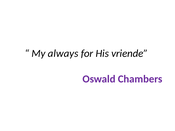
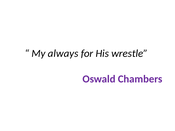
vriende: vriende -> wrestle (130, 54)
